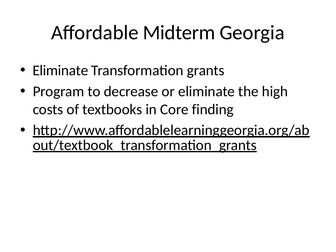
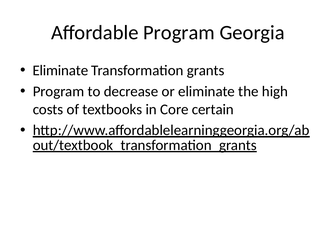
Affordable Midterm: Midterm -> Program (179, 33)
finding: finding -> certain (213, 109)
